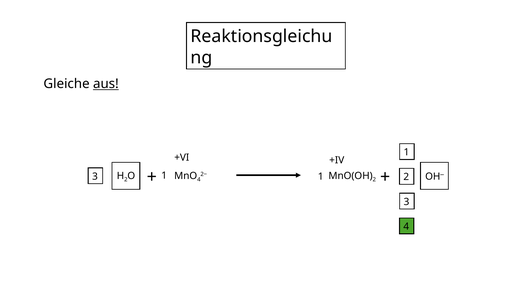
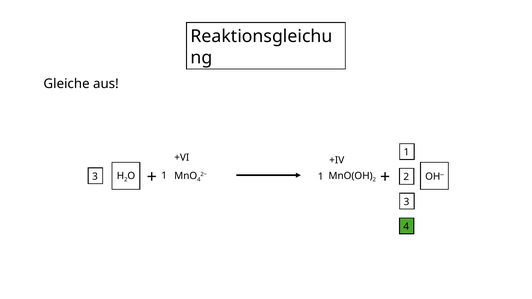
aus underline: present -> none (106, 84)
